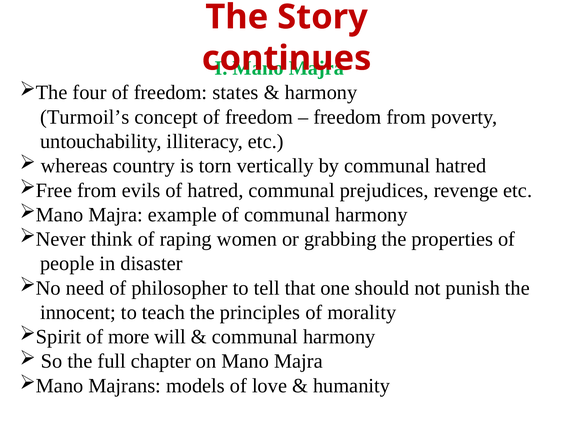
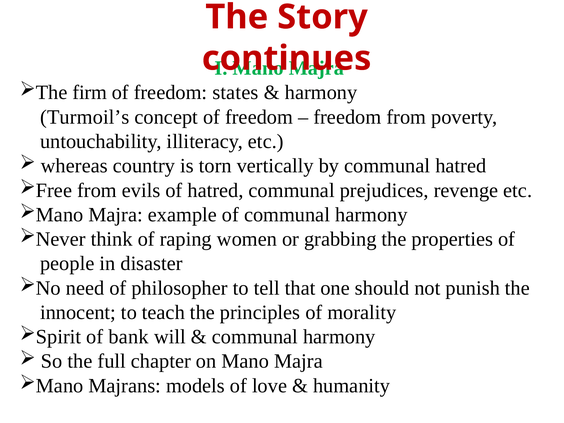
four: four -> firm (90, 93)
more: more -> bank (129, 337)
